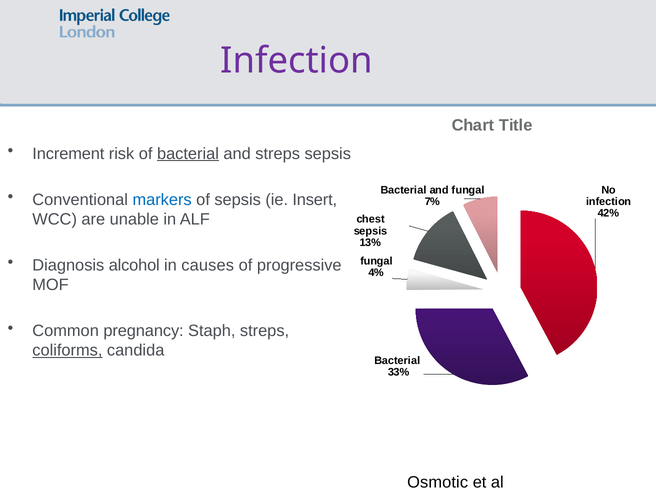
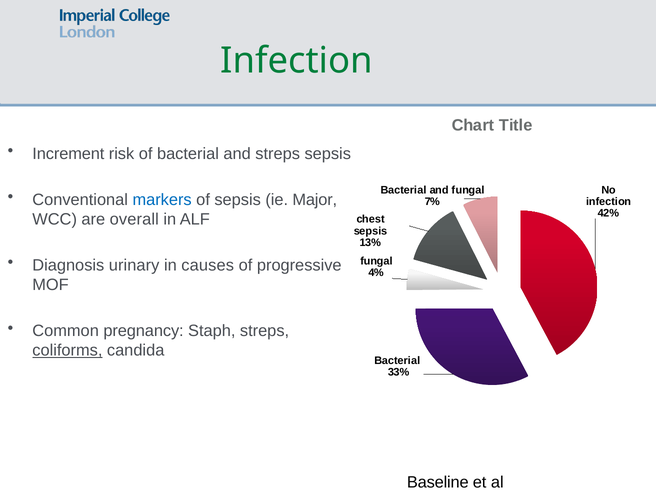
Infection colour: purple -> green (297, 60)
bacterial underline: present -> none (188, 154)
Insert: Insert -> Major (315, 200)
unable: unable -> overall (134, 219)
alcohol: alcohol -> urinary (134, 265)
Osmotic: Osmotic -> Baseline (438, 482)
